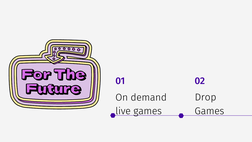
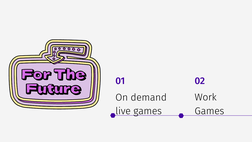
Drop: Drop -> Work (206, 97)
